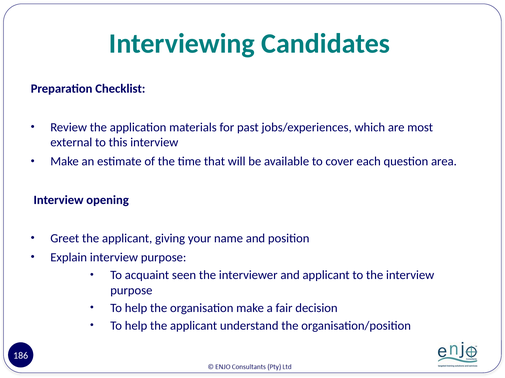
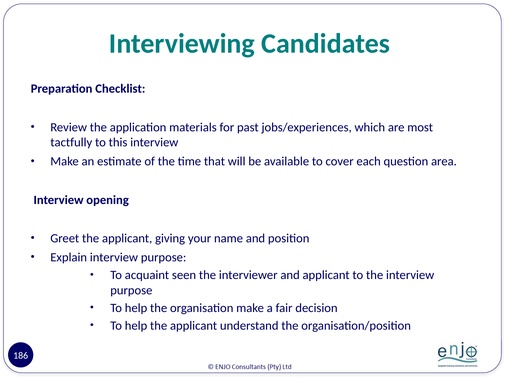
external: external -> tactfully (71, 143)
